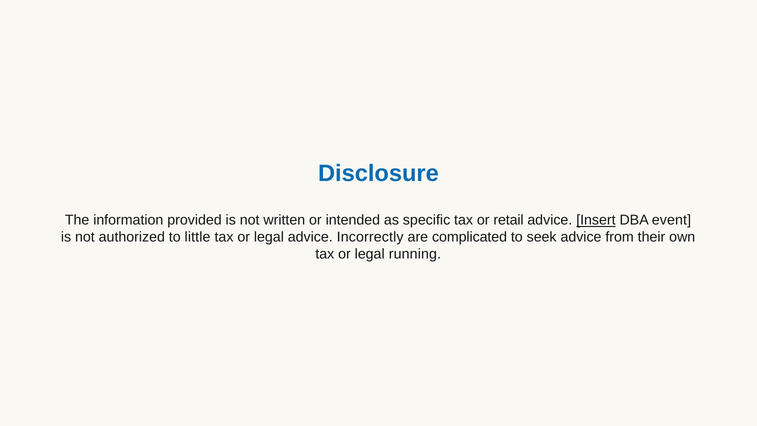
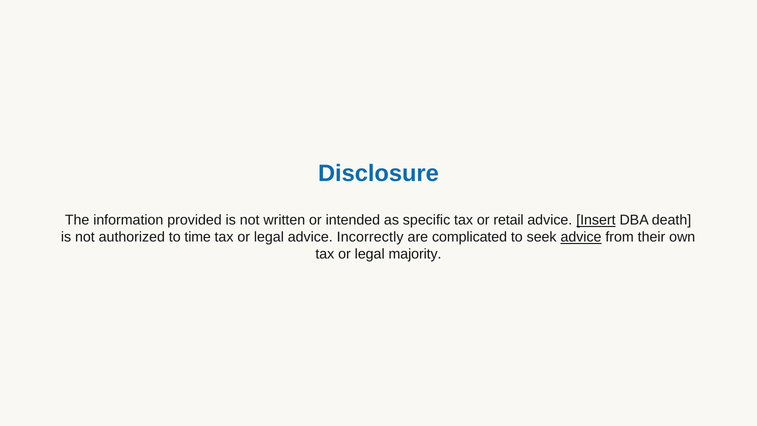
event: event -> death (672, 220)
little: little -> time (198, 237)
advice underline: none -> present (581, 237)
running: running -> majority (415, 254)
